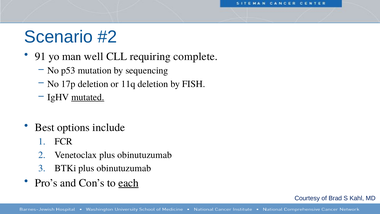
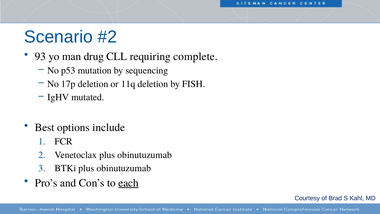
91: 91 -> 93 (40, 56)
well: well -> drug (94, 56)
mutated underline: present -> none (88, 97)
